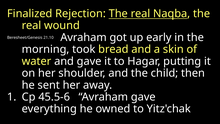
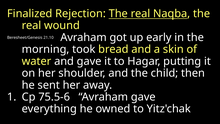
45.5-6: 45.5-6 -> 75.5-6 (54, 97)
